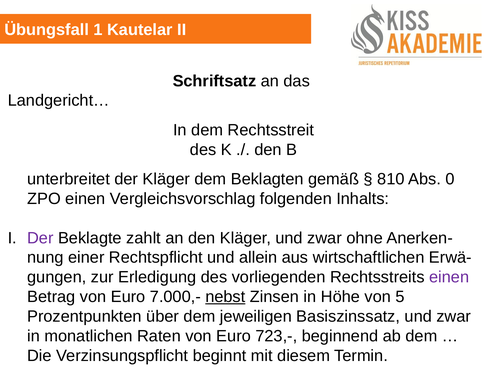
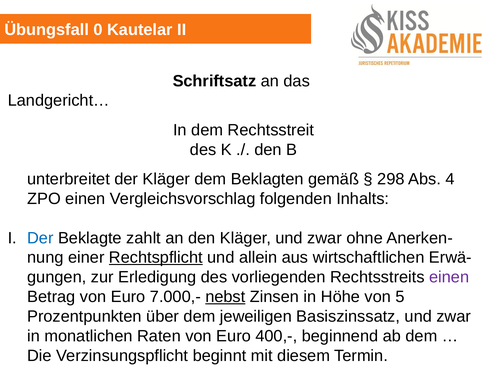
1: 1 -> 0 (98, 30)
810: 810 -> 298 (391, 179)
0: 0 -> 4 (450, 179)
Der colour: purple -> blue (40, 238)
Rechtspflicht underline: none -> present (156, 258)
723,-: 723,- -> 400,- (276, 336)
